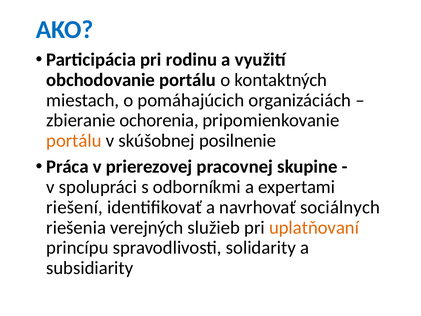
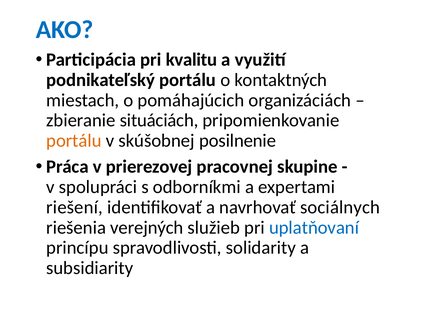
rodinu: rodinu -> kvalitu (191, 60)
obchodovanie: obchodovanie -> podnikateľský (101, 80)
ochorenia: ochorenia -> situáciách (159, 120)
uplatňovaní colour: orange -> blue (314, 227)
